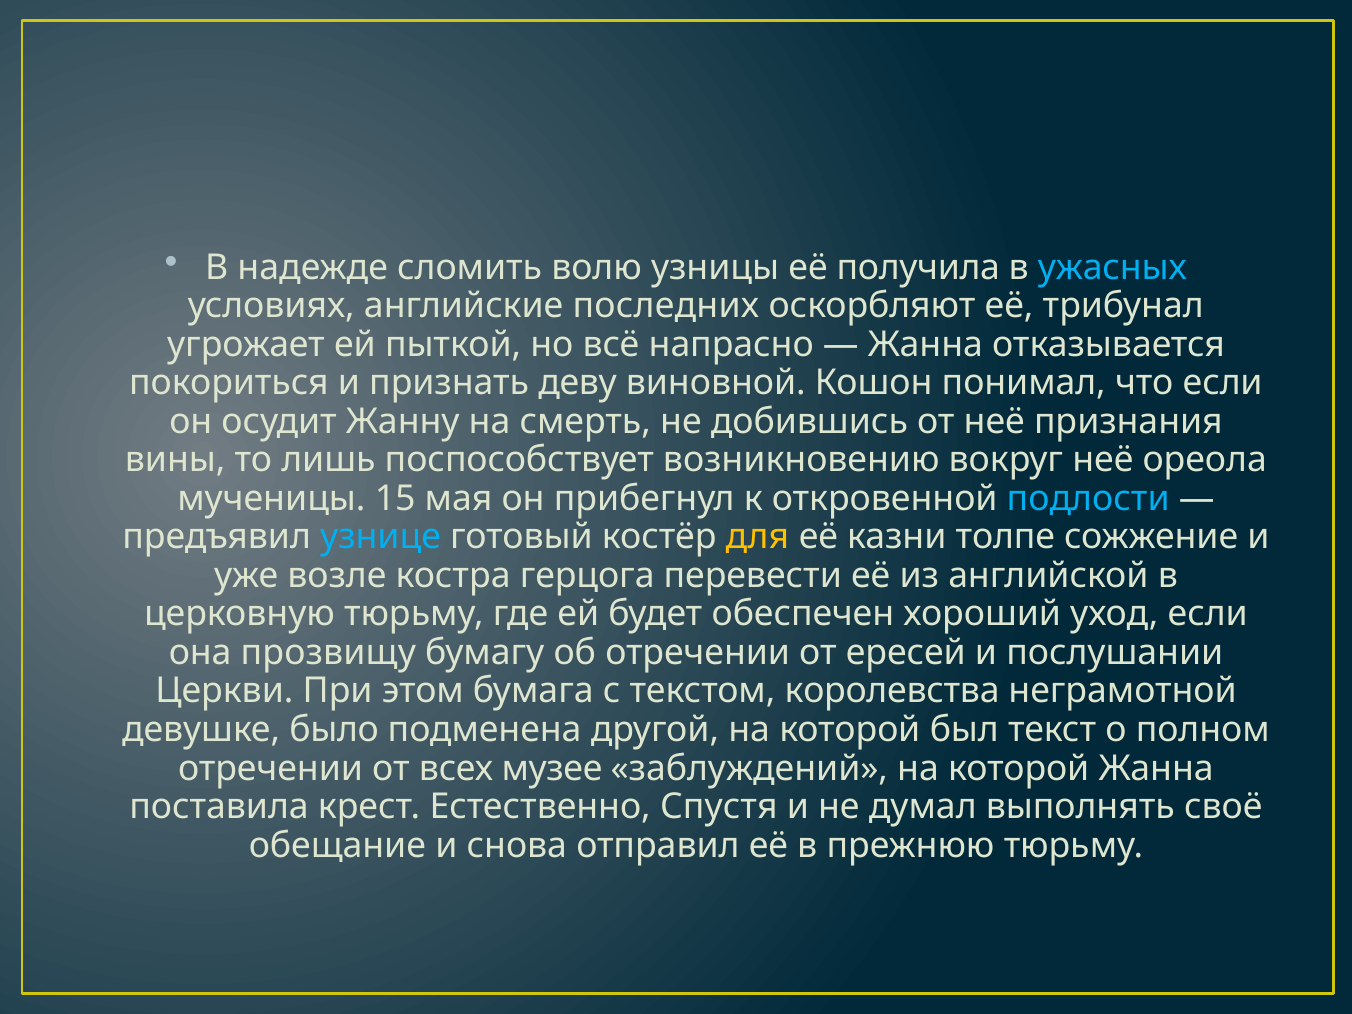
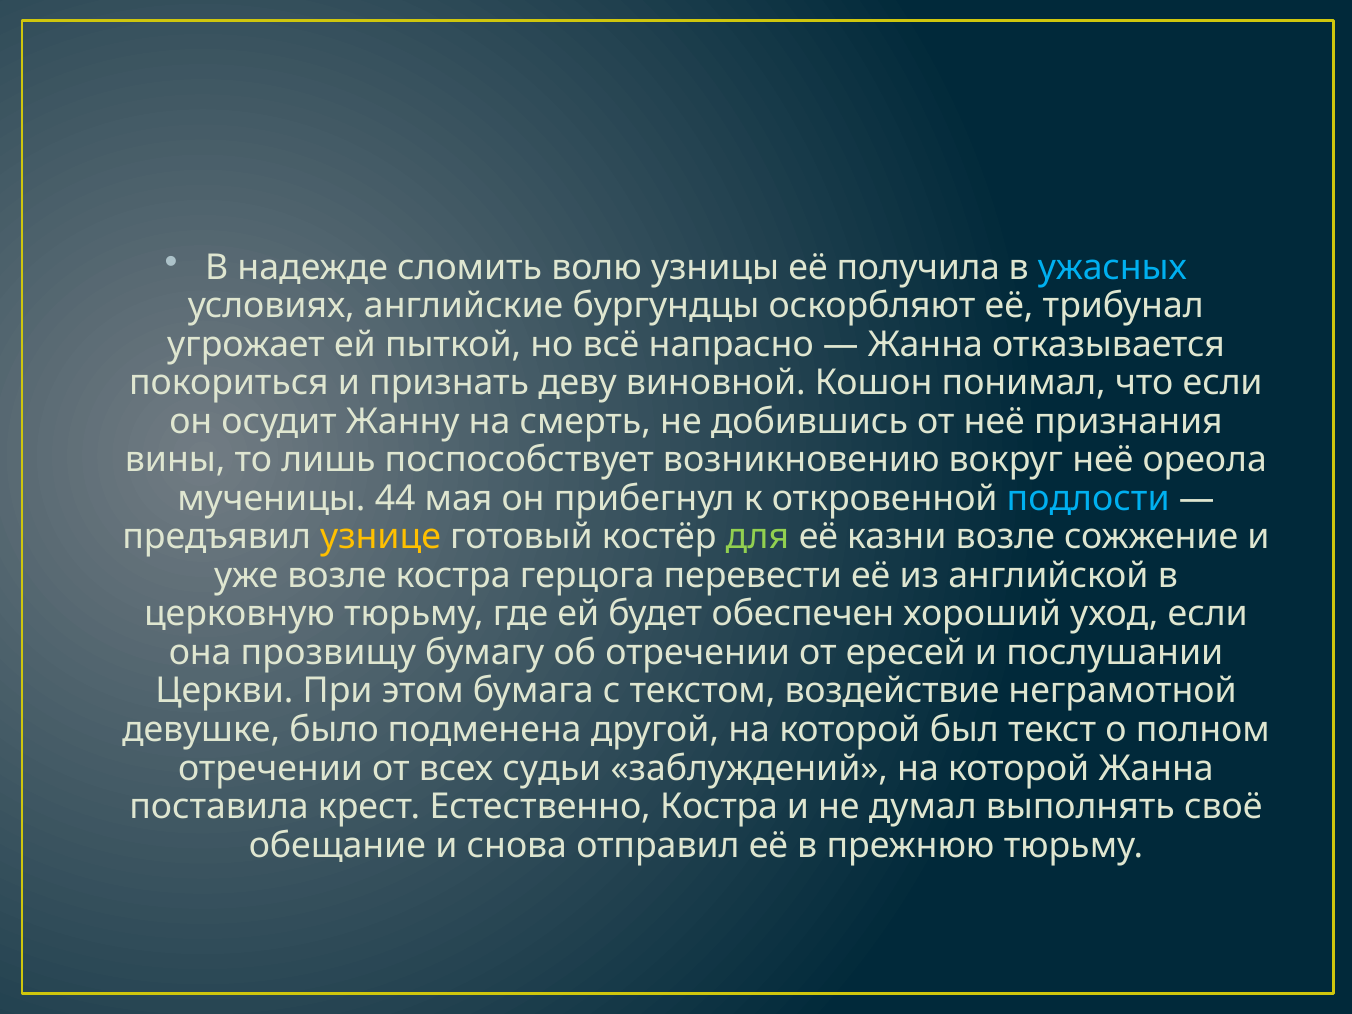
последних: последних -> бургундцы (666, 306)
15: 15 -> 44 (395, 498)
узнице colour: light blue -> yellow (381, 537)
для colour: yellow -> light green (757, 537)
казни толпе: толпе -> возле (1005, 537)
королевства: королевства -> воздействие (892, 691)
музее: музее -> судьи (552, 768)
Естественно Спустя: Спустя -> Костра (719, 807)
